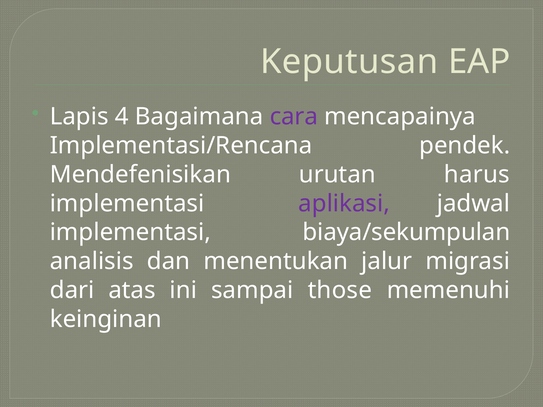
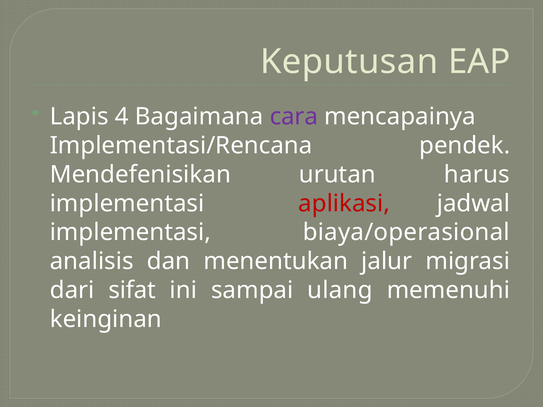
aplikasi colour: purple -> red (344, 204)
biaya/sekumpulan: biaya/sekumpulan -> biaya/operasional (406, 232)
atas: atas -> sifat (132, 290)
those: those -> ulang (340, 290)
